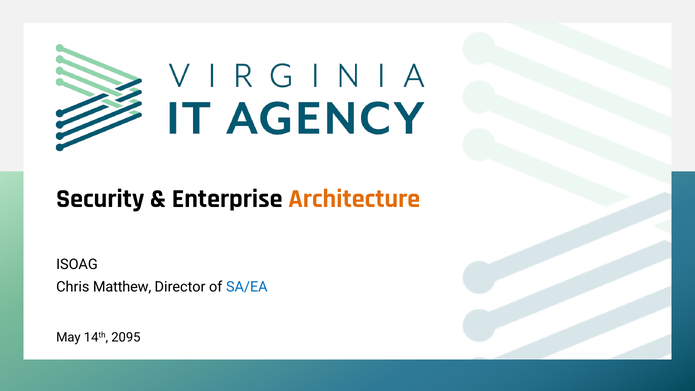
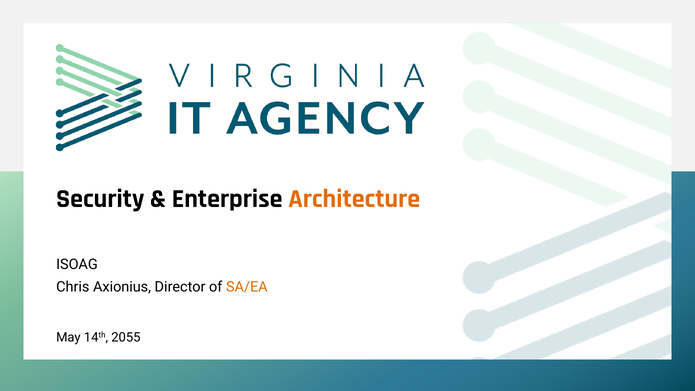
Matthew: Matthew -> Axionius (122, 287)
SA/EA colour: blue -> orange (247, 287)
2095: 2095 -> 2055 (126, 337)
